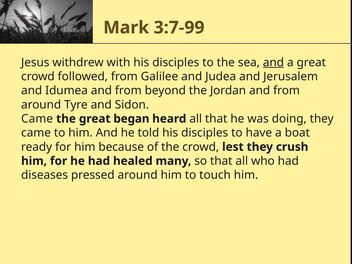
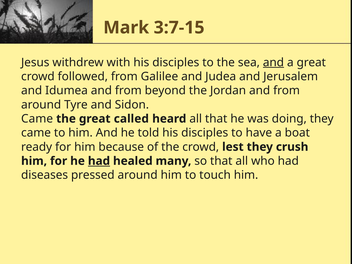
3:7-99: 3:7-99 -> 3:7-15 (179, 28)
began: began -> called (131, 119)
had underline: none -> present (99, 161)
